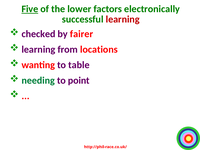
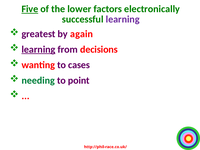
learning colour: red -> purple (123, 19)
checked: checked -> greatest (38, 34)
fairer: fairer -> again (82, 34)
learning underline: none -> present (38, 49)
locations: locations -> decisions (99, 49)
table: table -> cases (79, 65)
